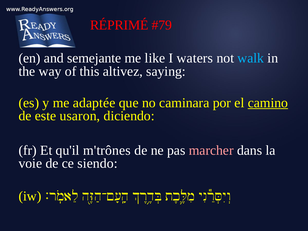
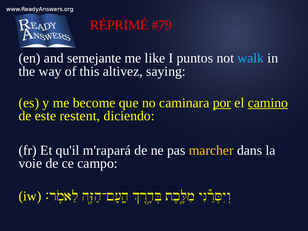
waters: waters -> puntos (195, 58)
adaptée: adaptée -> become (94, 103)
por underline: none -> present (222, 103)
usaron: usaron -> restent (80, 116)
m'trônes: m'trônes -> m'rapará (107, 150)
marcher colour: pink -> yellow (211, 150)
siendo: siendo -> campo (98, 163)
